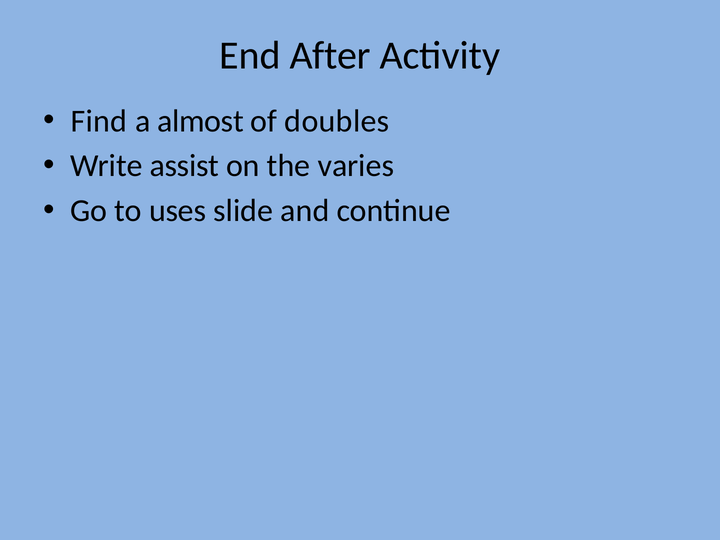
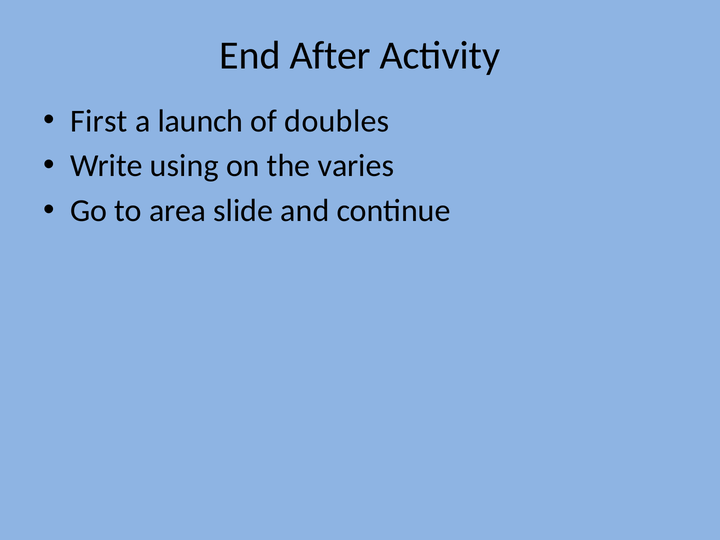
Find: Find -> First (99, 121)
almost: almost -> launch (200, 121)
assist: assist -> using (184, 166)
uses: uses -> area (178, 211)
